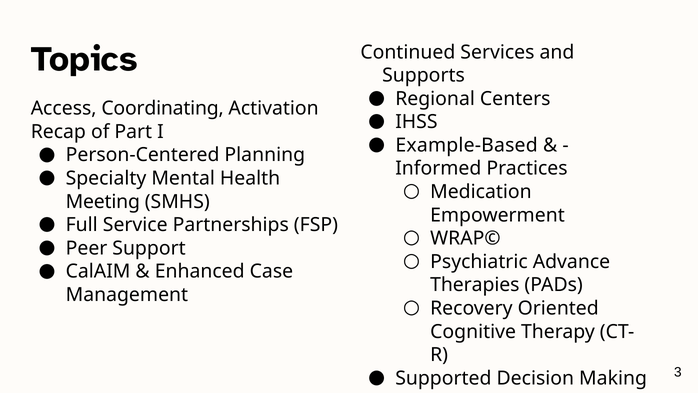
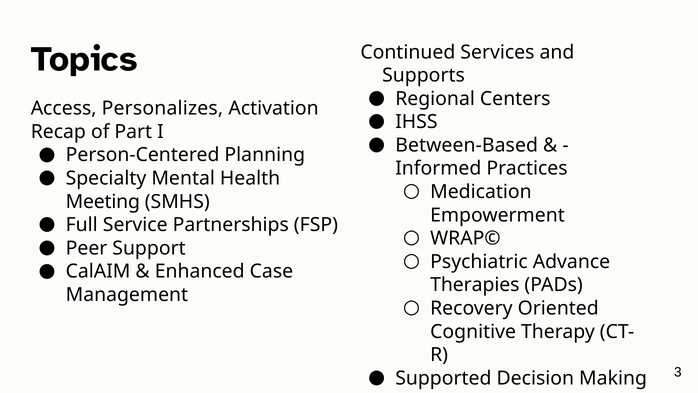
Coordinating: Coordinating -> Personalizes (162, 108)
Example-Based: Example-Based -> Between-Based (467, 145)
